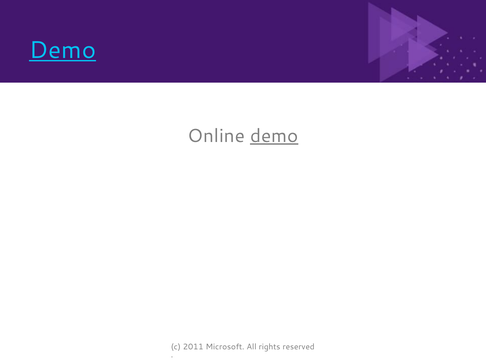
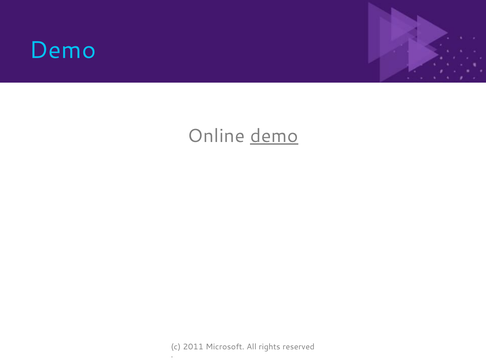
Demo underline: present -> none (63, 50)
